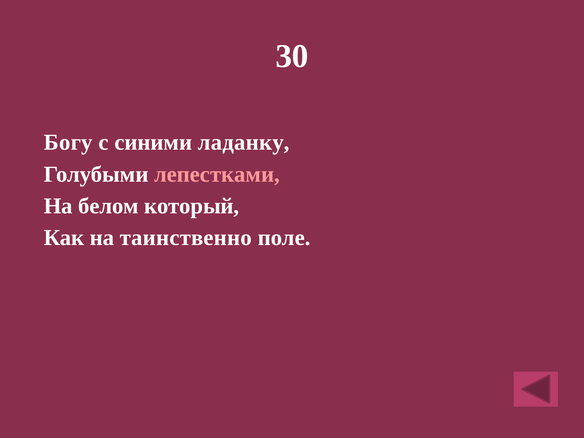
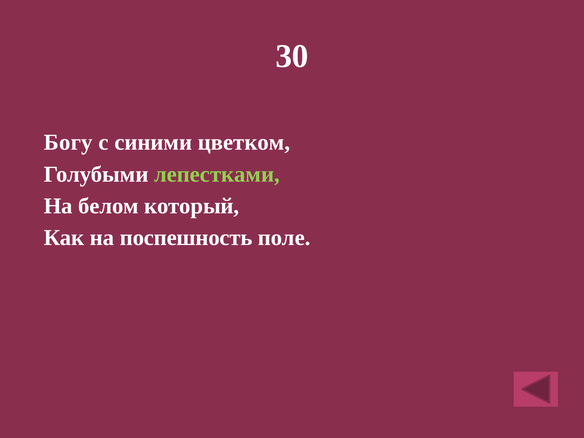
ладанку: ладанку -> цветком (244, 142)
лепестками colour: pink -> light green (217, 174)
таинственно: таинственно -> поспешность (186, 238)
